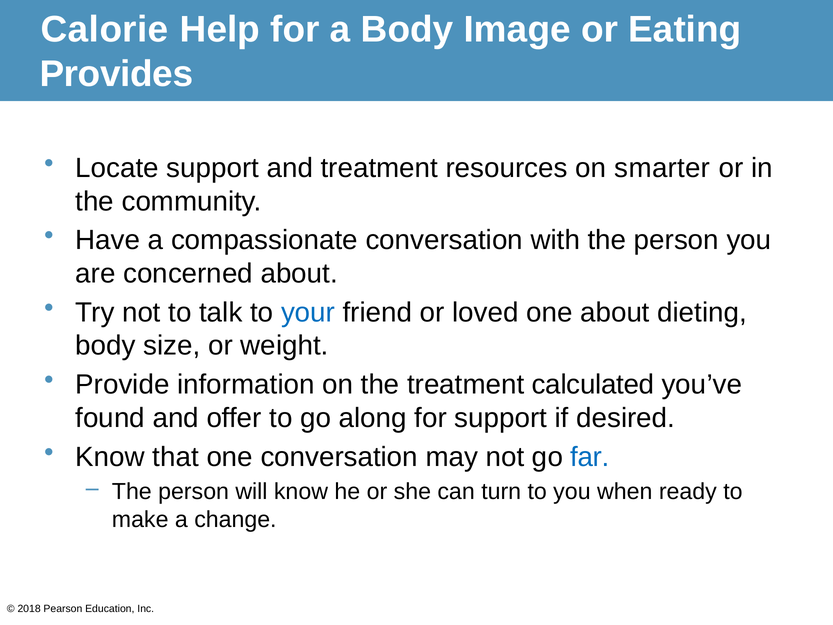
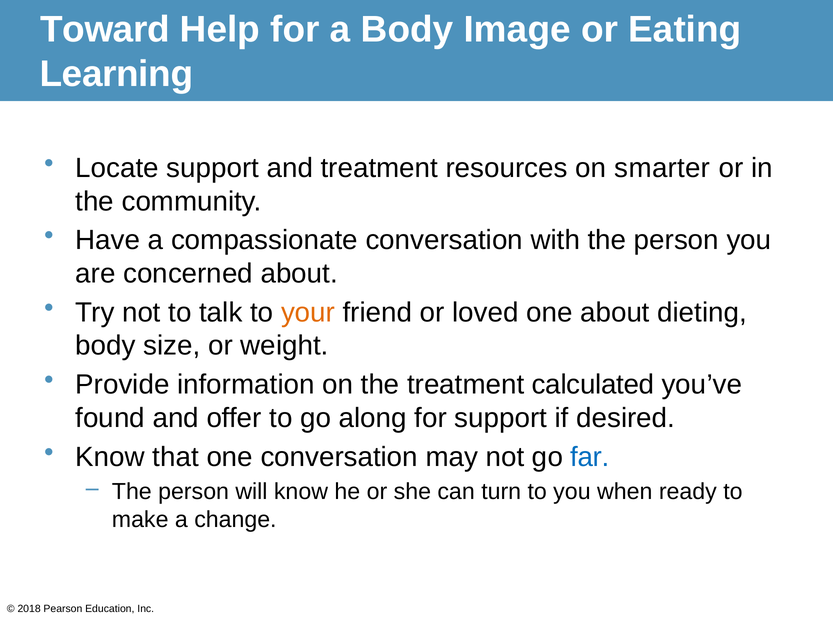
Calorie: Calorie -> Toward (105, 30)
Provides: Provides -> Learning (116, 74)
your colour: blue -> orange (308, 312)
